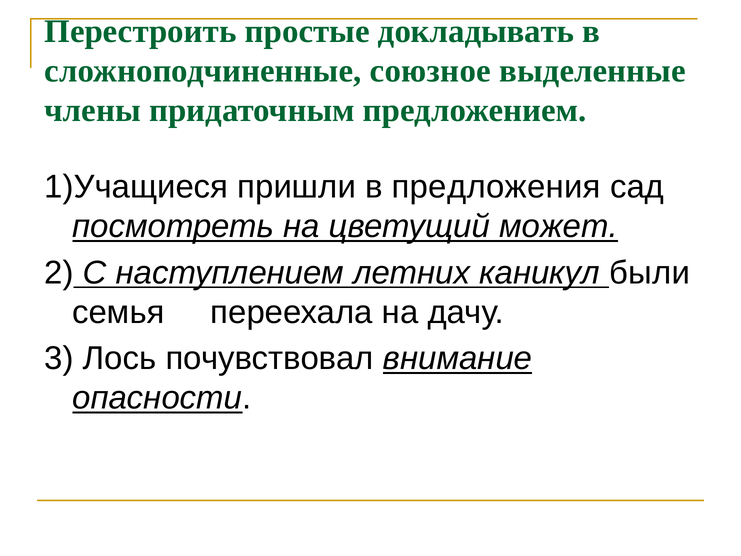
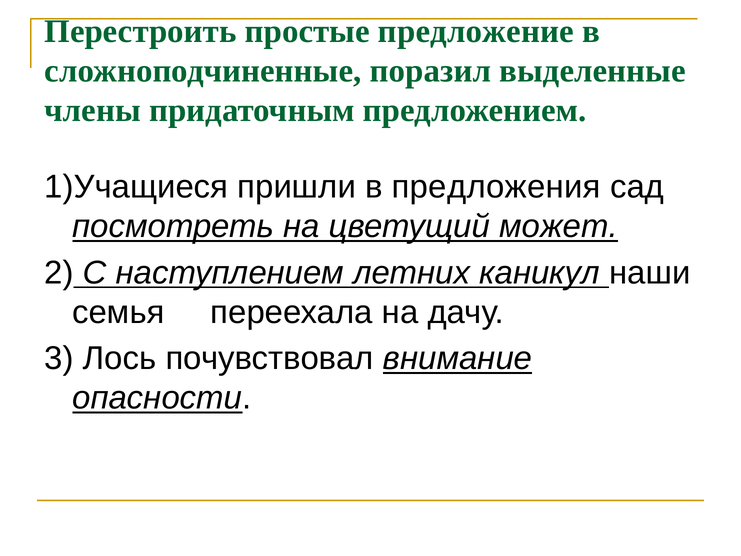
докладывать: докладывать -> предложение (476, 31)
союзное: союзное -> поразил (430, 71)
были: были -> наши (650, 273)
